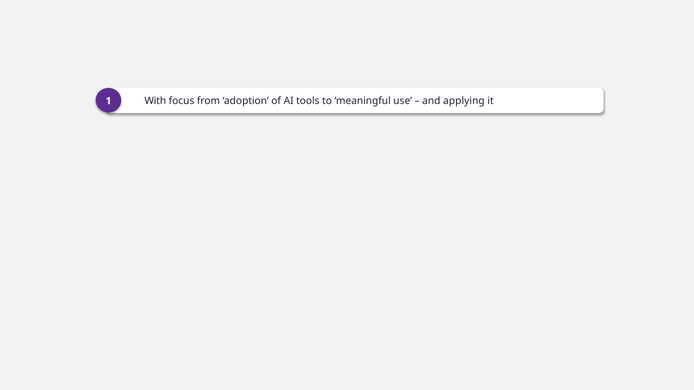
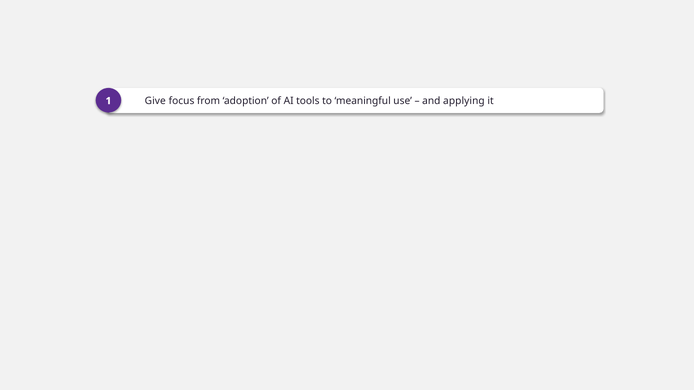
With: With -> Give (155, 101)
